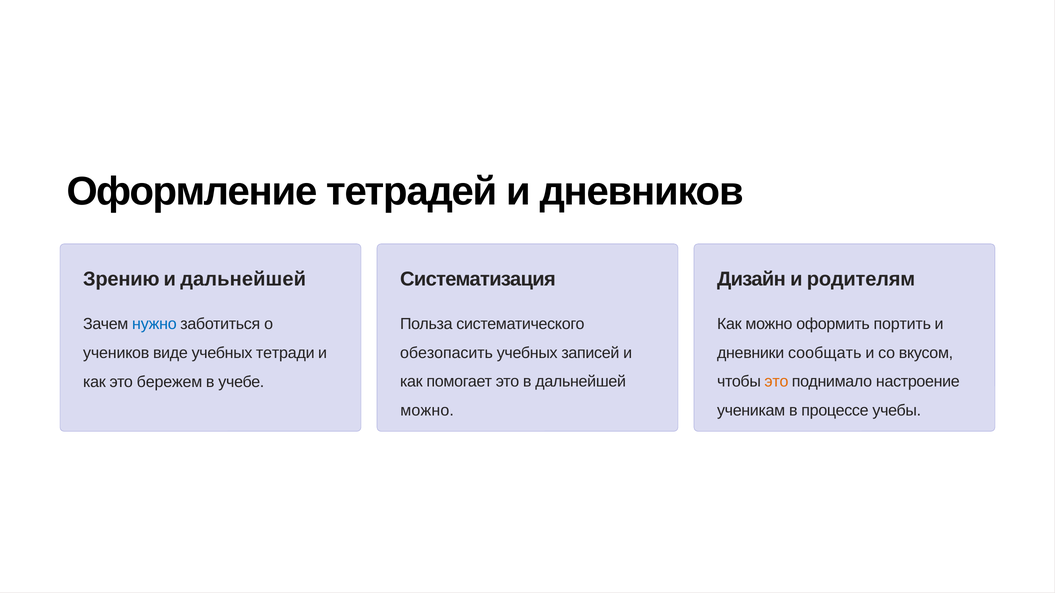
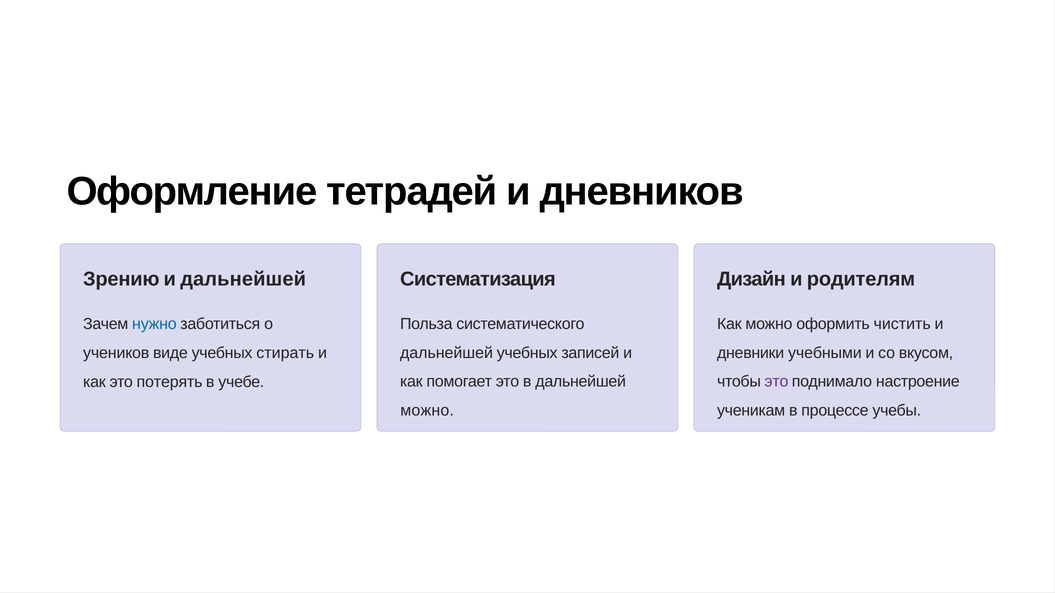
портить: портить -> чистить (902, 324)
тетради: тетради -> стирать (285, 353)
обезопасить: обезопасить -> дальнейшей (447, 353)
сообщать: сообщать -> учебными (825, 353)
бережем: бережем -> потерять (170, 382)
это colour: orange -> purple (776, 382)
